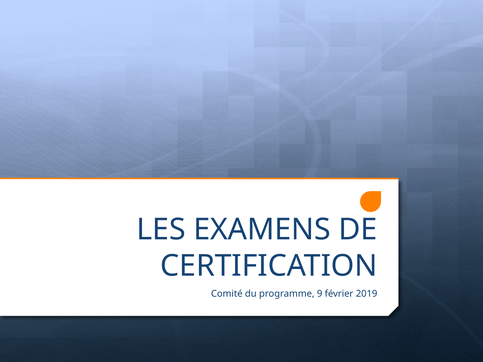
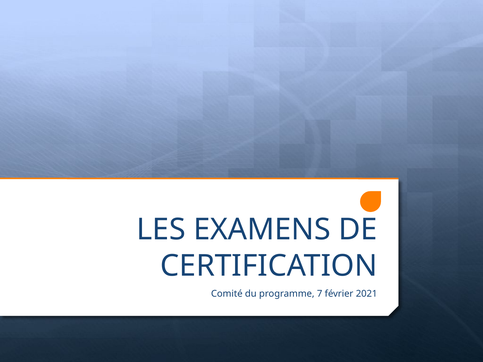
9: 9 -> 7 (320, 294)
2019: 2019 -> 2021 (367, 294)
